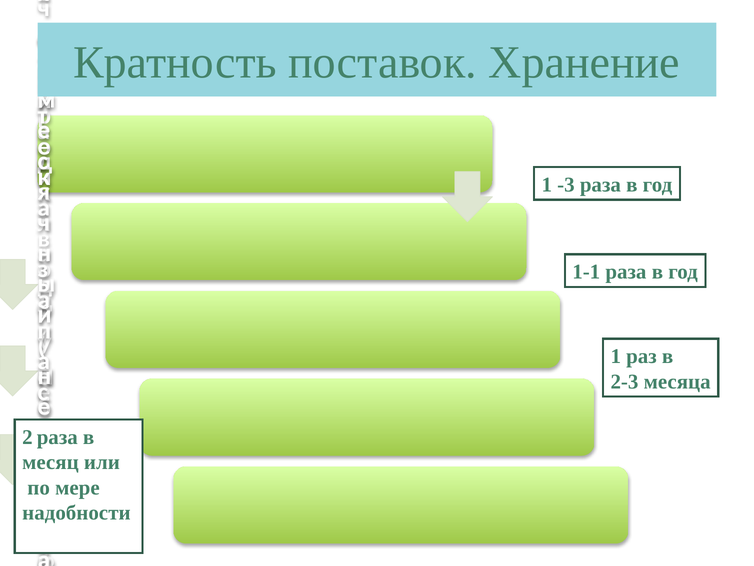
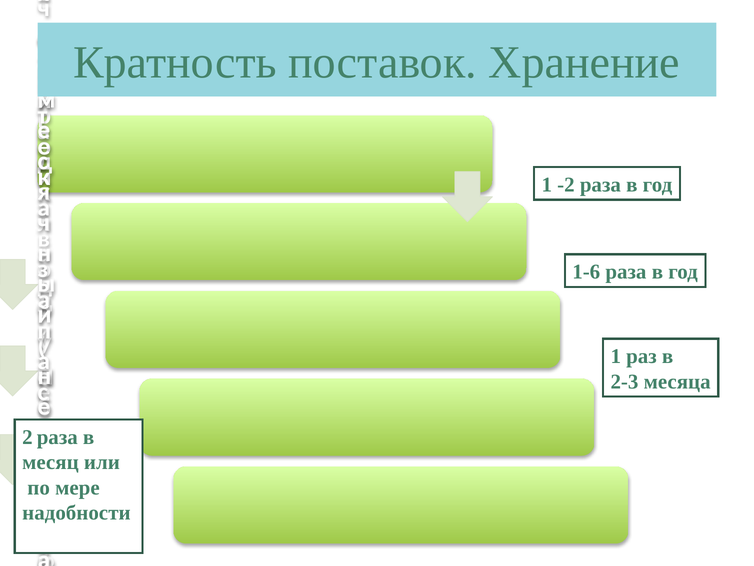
-3: -3 -> -2 (566, 185)
1-1: 1-1 -> 1-6 (586, 272)
